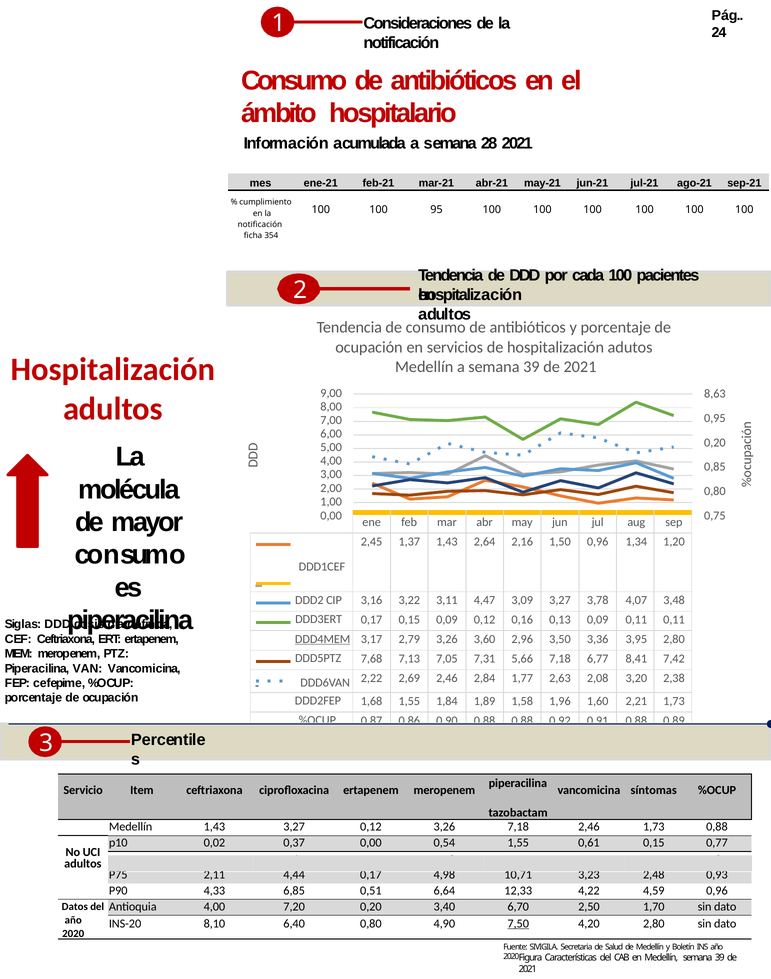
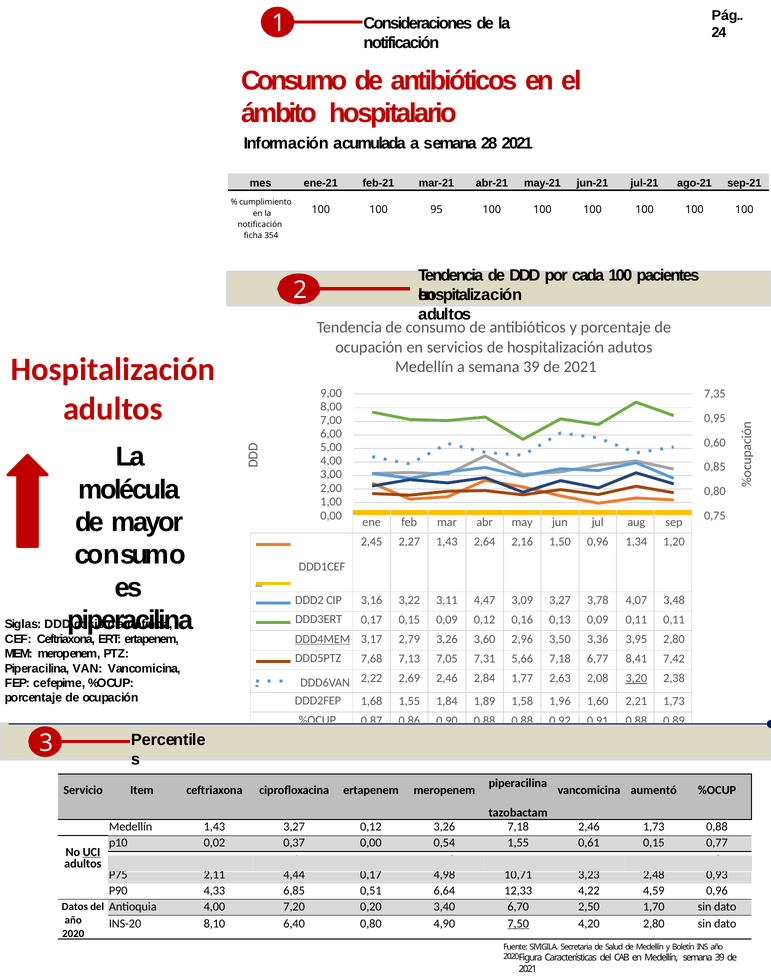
8,63: 8,63 -> 7,35 (715, 394)
0,20: 0,20 -> 0,60 (715, 442)
1,37: 1,37 -> 2,27 (409, 541)
3,20 underline: none -> present (636, 678)
síntomas: síntomas -> aumentó (654, 790)
UCI underline: none -> present (91, 852)
